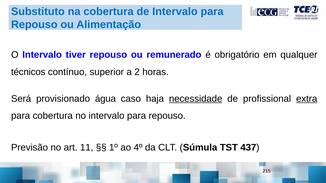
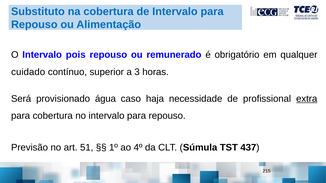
tiver: tiver -> pois (76, 55)
técnicos: técnicos -> cuidado (28, 72)
2: 2 -> 3 (137, 72)
necessidade underline: present -> none (196, 99)
11: 11 -> 51 (87, 148)
